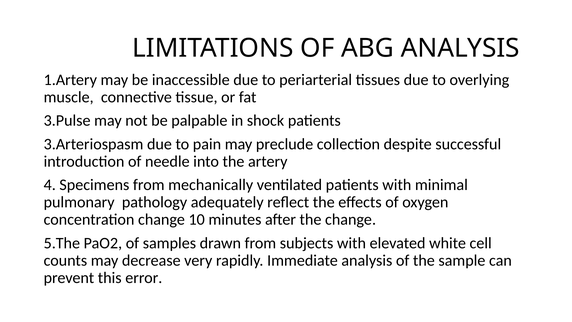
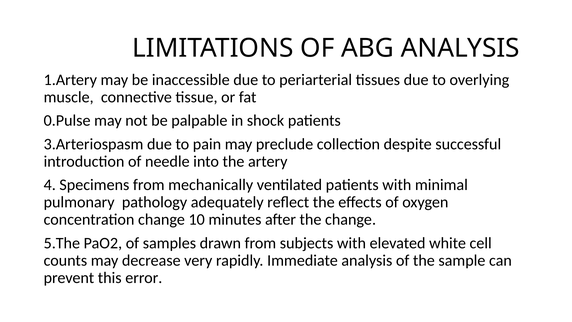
3.Pulse: 3.Pulse -> 0.Pulse (67, 121)
